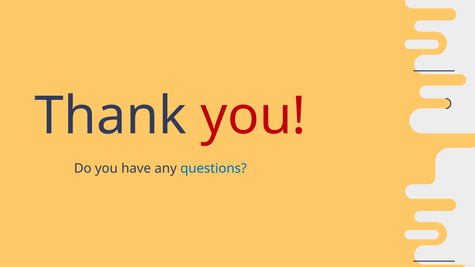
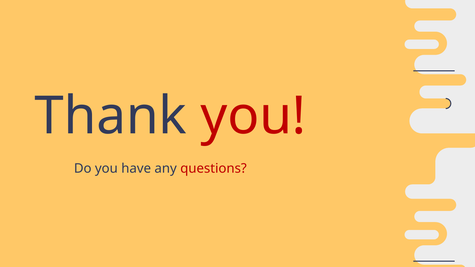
questions colour: blue -> red (213, 169)
